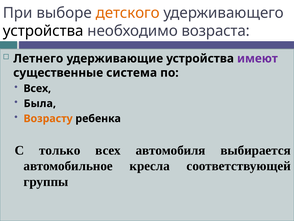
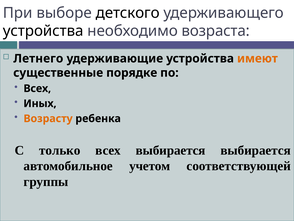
детского colour: orange -> black (128, 13)
имеют colour: purple -> orange (257, 58)
система: система -> порядке (132, 73)
Была: Была -> Иных (40, 103)
всех автомобиля: автомобиля -> выбирается (171, 150)
кресла: кресла -> учетом (150, 166)
